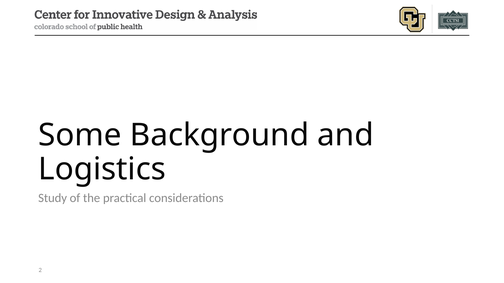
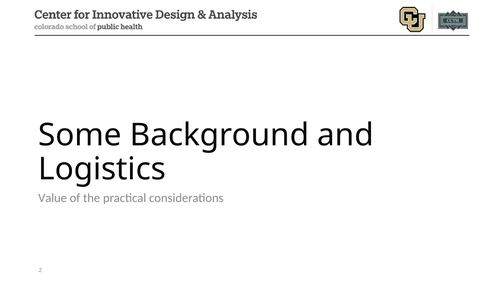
Study: Study -> Value (53, 198)
